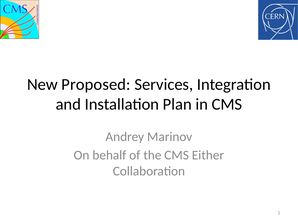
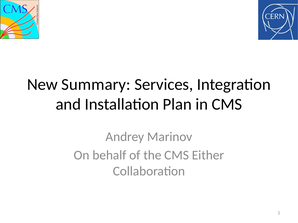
Proposed: Proposed -> Summary (96, 85)
